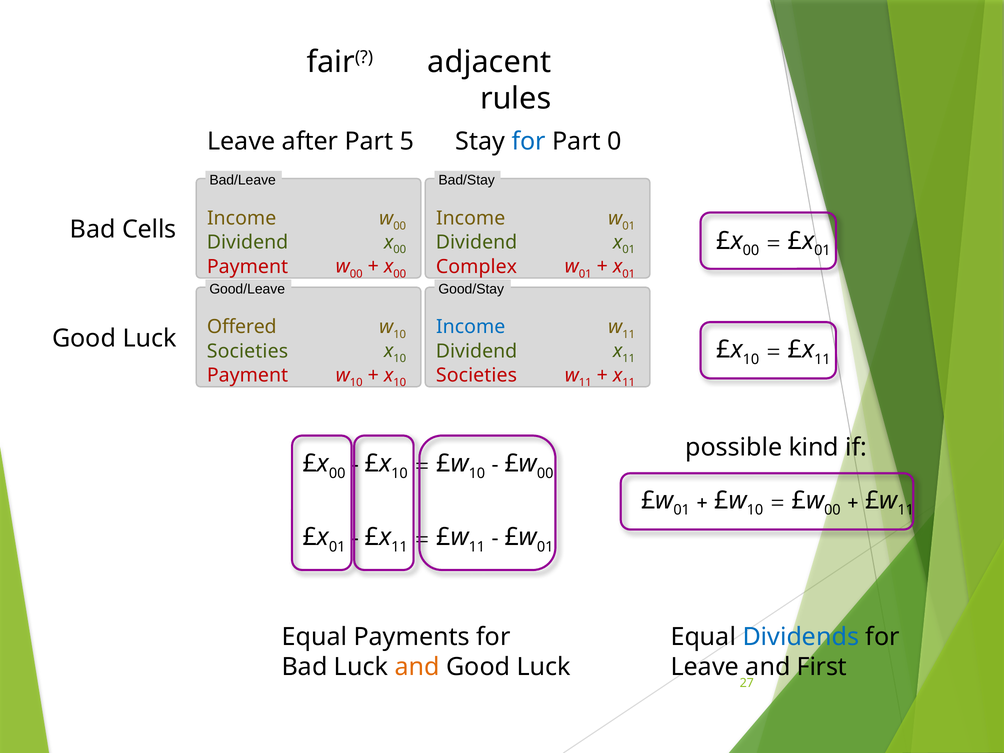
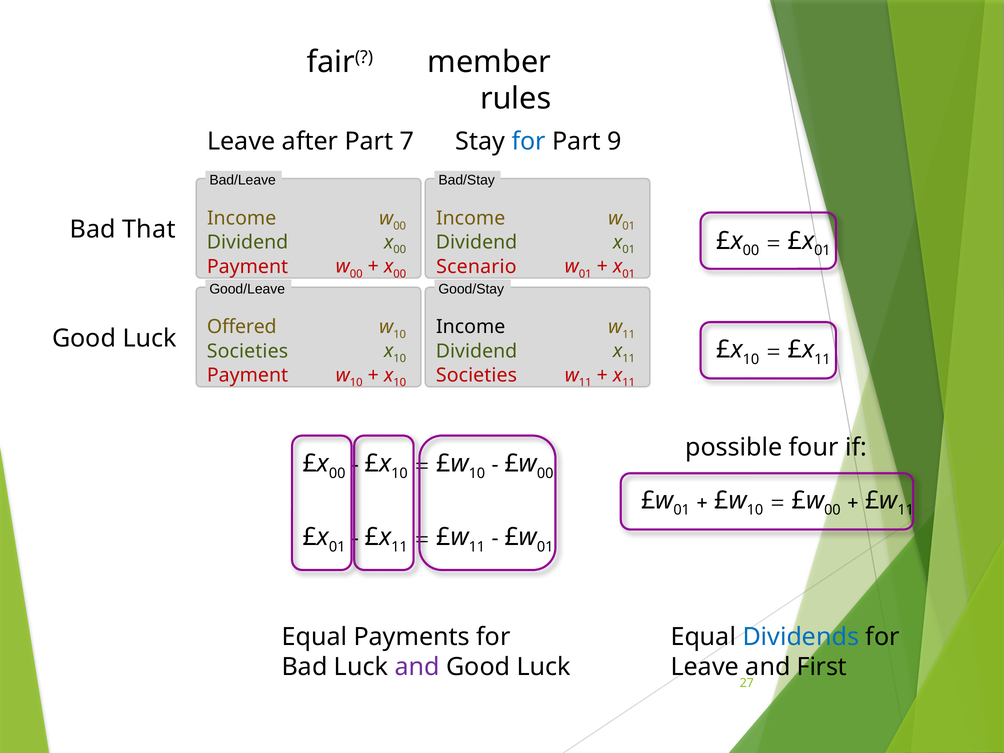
adjacent: adjacent -> member (489, 62)
5: 5 -> 7 (407, 141)
0: 0 -> 9 (615, 141)
Cells: Cells -> That (149, 230)
Complex: Complex -> Scenario (476, 267)
Income colour: blue -> black (471, 327)
kind: kind -> four (814, 447)
and colour: orange -> purple (417, 667)
